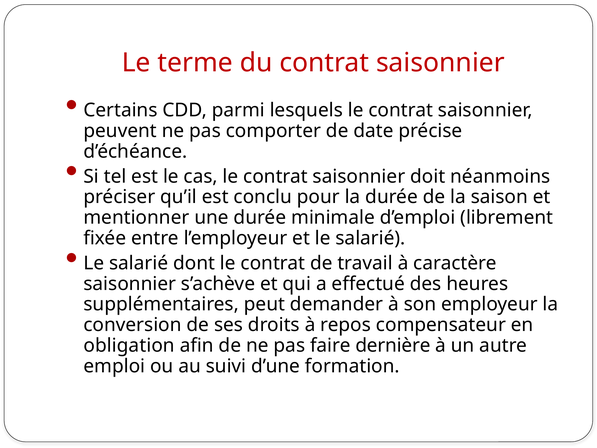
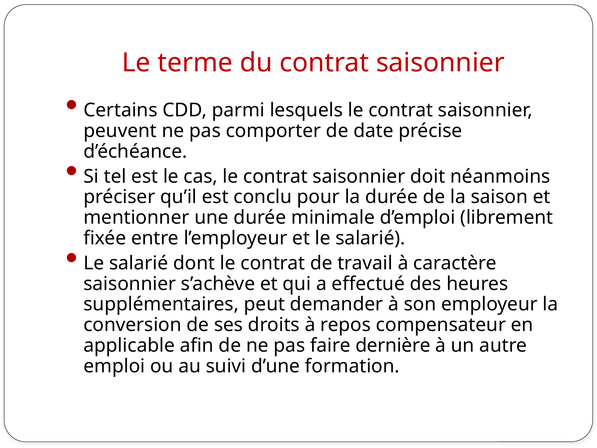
obligation: obligation -> applicable (129, 345)
